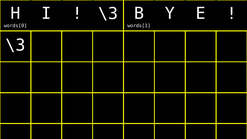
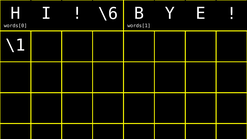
\3: \3 -> \6 (108, 14)
\3: \3 -> \1 (15, 45)
